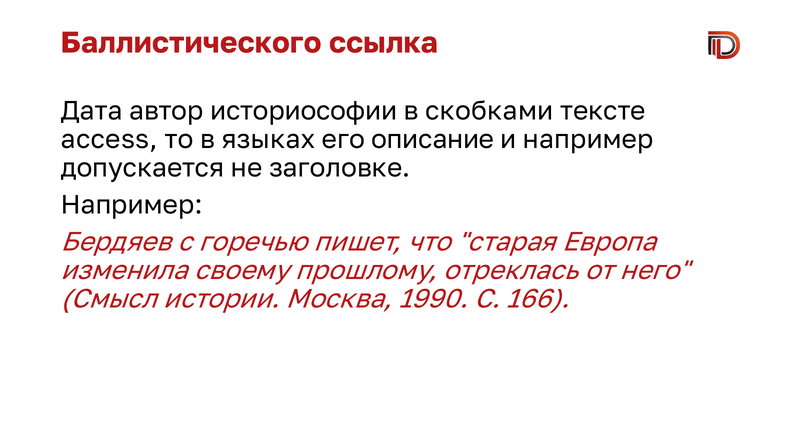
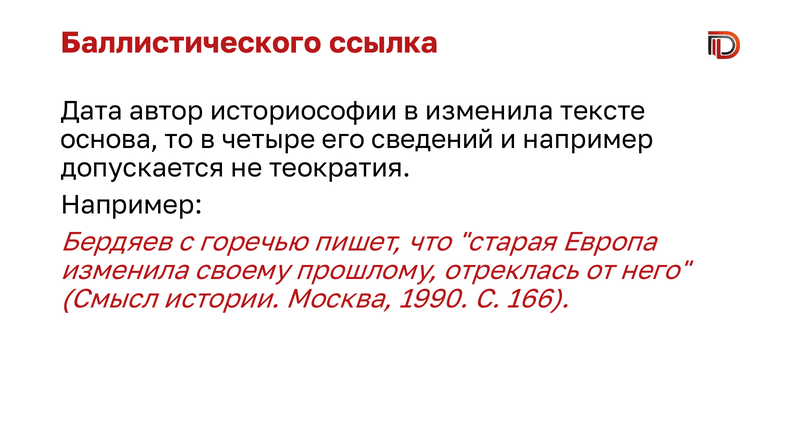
в скобками: скобками -> изменила (489, 111)
access: access -> основа (110, 139)
языках: языках -> четыре (268, 139)
описание: описание -> сведений (433, 139)
заголовке: заголовке -> теократия (340, 168)
